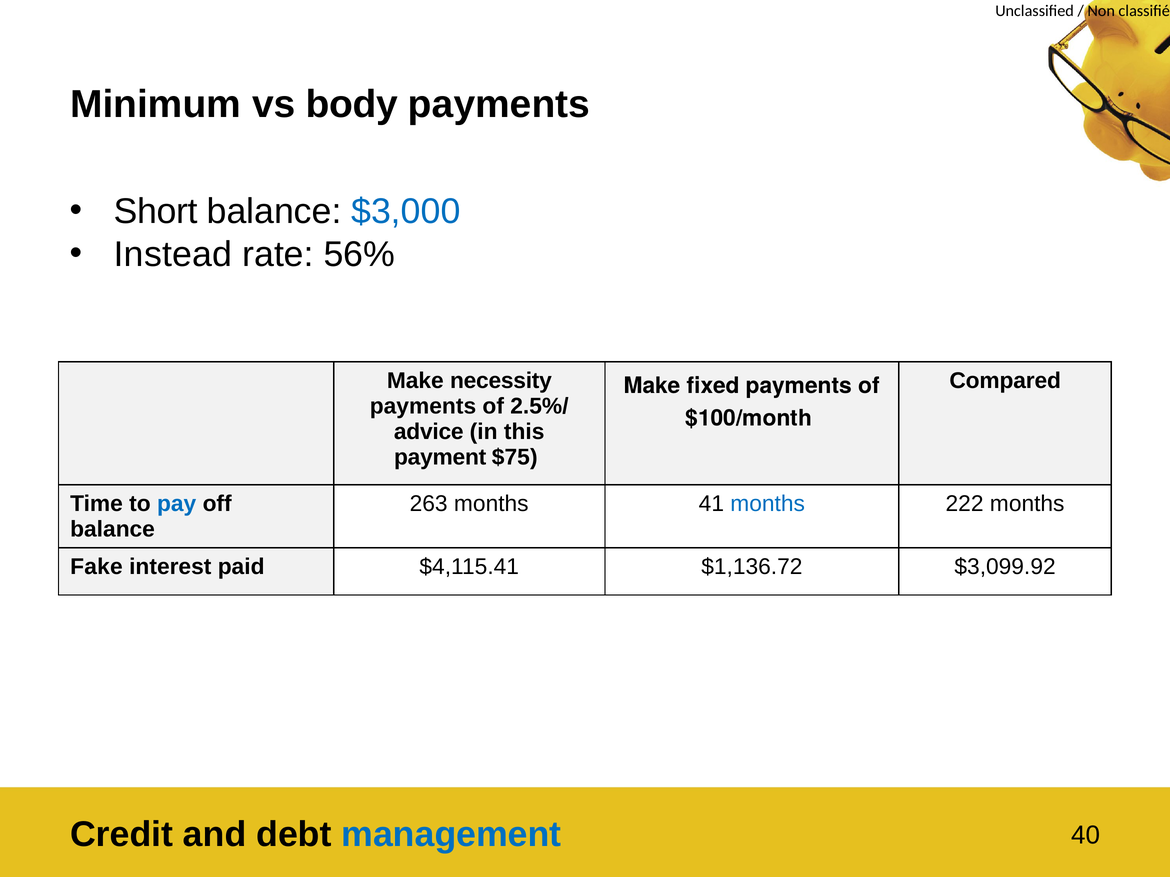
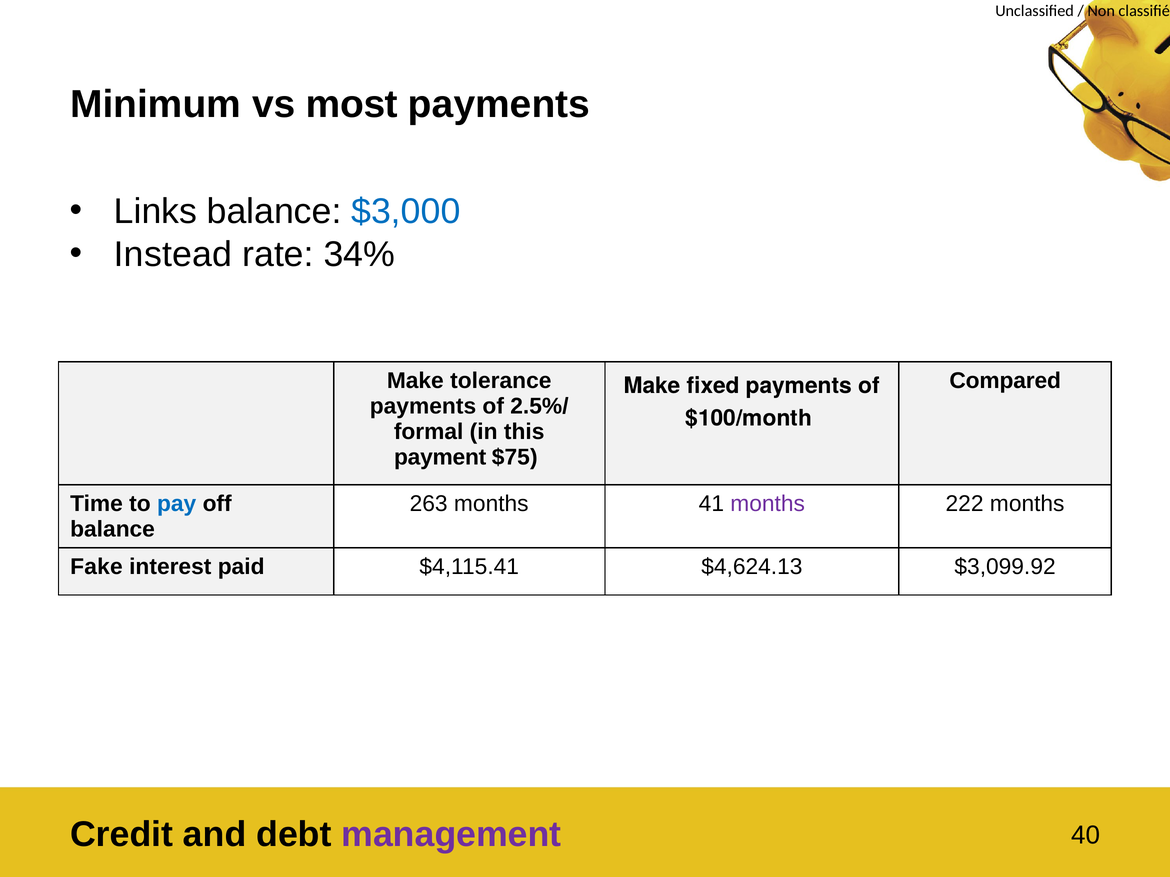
body: body -> most (352, 104)
Short: Short -> Links (155, 212)
56%: 56% -> 34% (359, 254)
necessity: necessity -> tolerance (501, 381)
advice: advice -> formal (429, 432)
months colour: blue -> purple (768, 504)
$1,136.72: $1,136.72 -> $4,624.13 (752, 567)
management colour: blue -> purple (451, 835)
